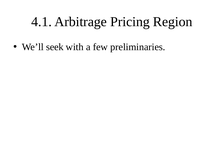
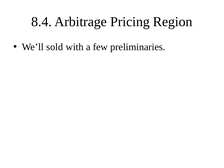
4.1: 4.1 -> 8.4 (42, 22)
seek: seek -> sold (55, 47)
